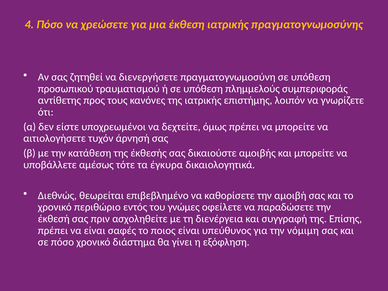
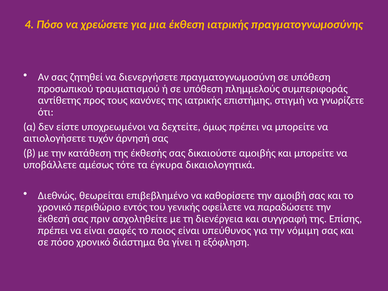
λοιπόν: λοιπόν -> στιγμή (290, 100)
γνώμες: γνώμες -> γενικής (184, 207)
